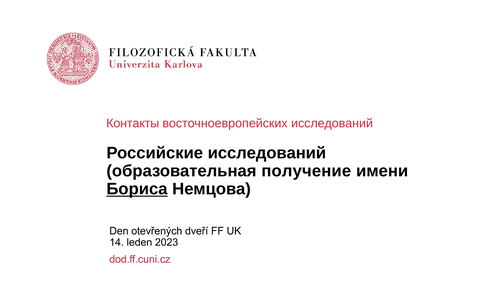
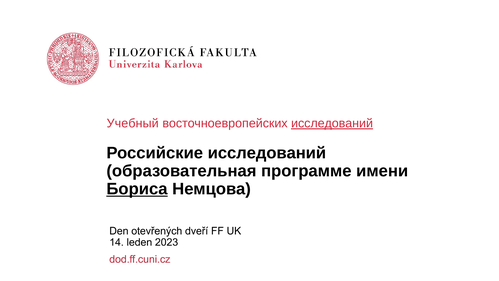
Контакты: Контакты -> Учебный (133, 123)
исследований underline: none -> present (332, 123)
получение: получение -> программе (306, 171)
